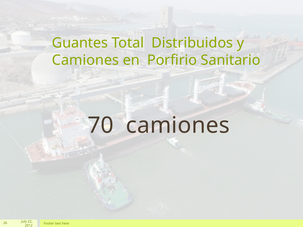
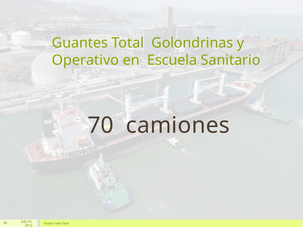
Distribuidos: Distribuidos -> Golondrinas (192, 43)
Camiones: Camiones -> Operativo (86, 60)
Porfirio: Porfirio -> Escuela (172, 60)
